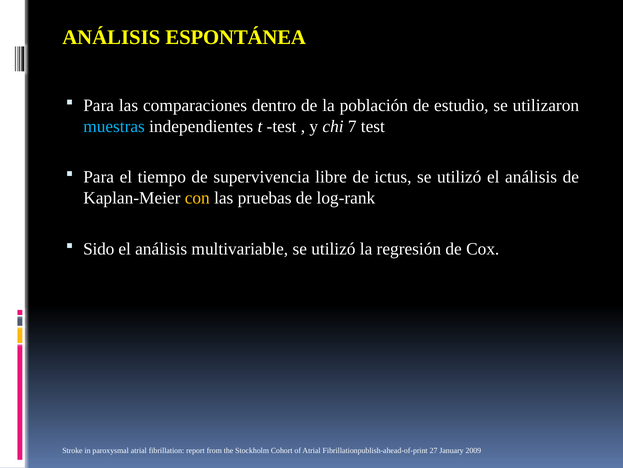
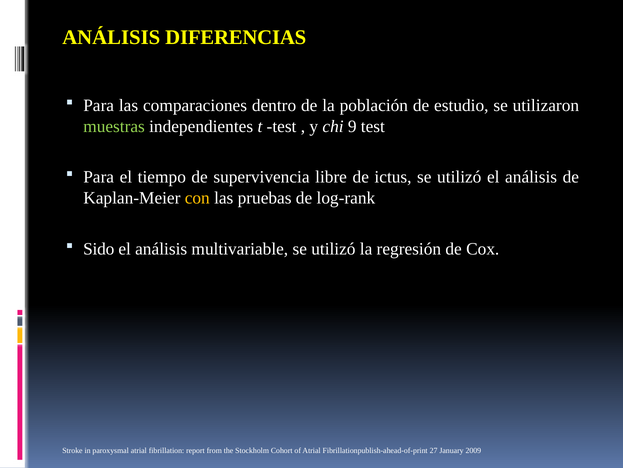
ESPONTÁNEA: ESPONTÁNEA -> DIFERENCIAS (236, 37)
muestras colour: light blue -> light green (114, 126)
7: 7 -> 9 (352, 126)
